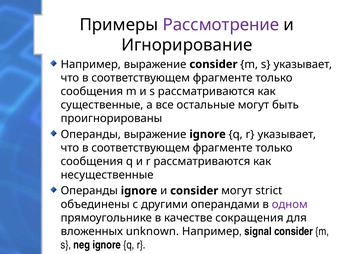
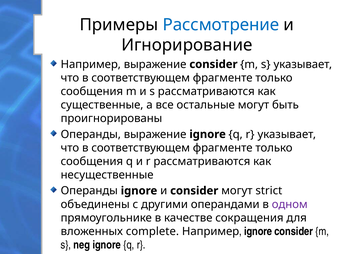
Рассмотрение colour: purple -> blue (221, 25)
unknown: unknown -> complete (152, 232)
signal: signal -> ignore (258, 232)
